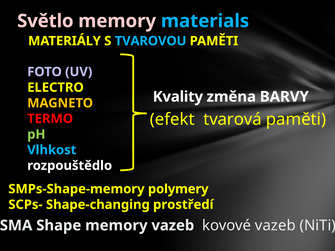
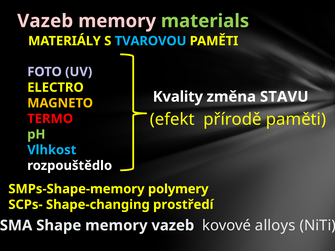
Světlo: Světlo -> Vazeb (45, 21)
materials colour: light blue -> light green (205, 21)
BARVY: BARVY -> STAVU (284, 97)
tvarová: tvarová -> přírodě (232, 119)
kovové vazeb: vazeb -> alloys (275, 226)
